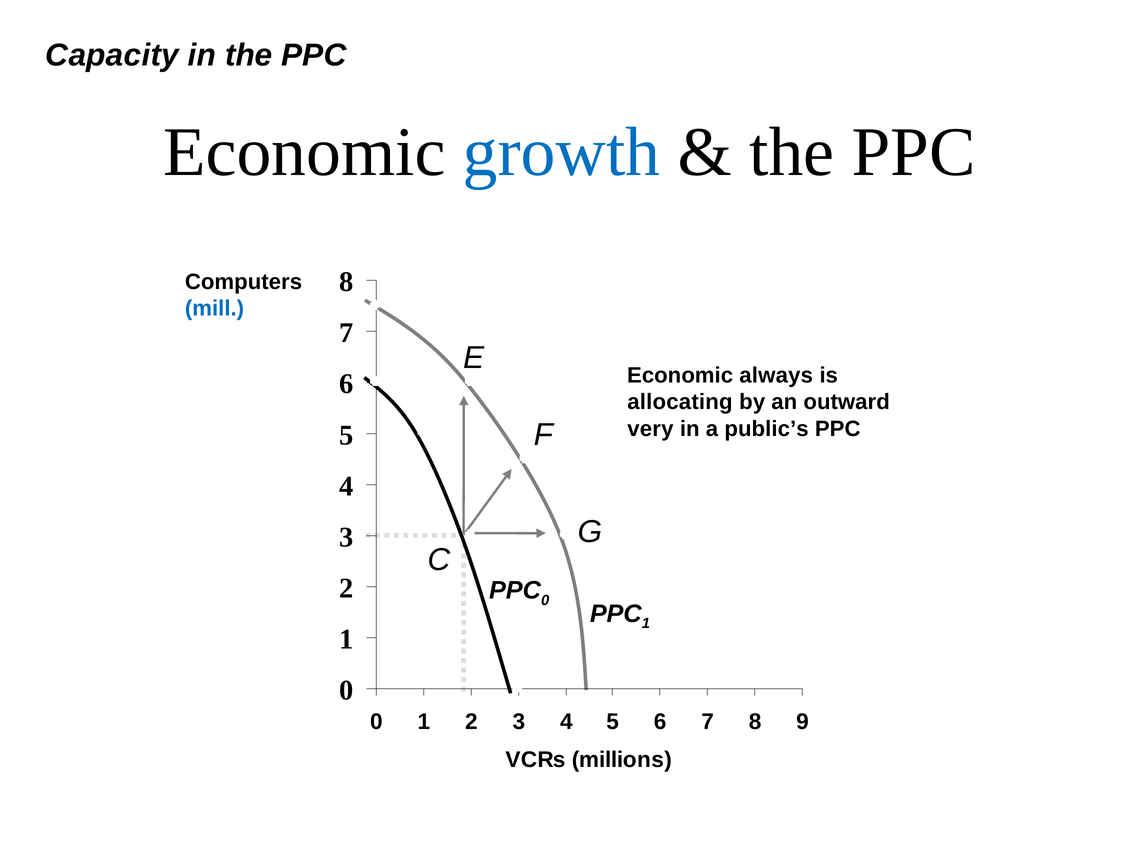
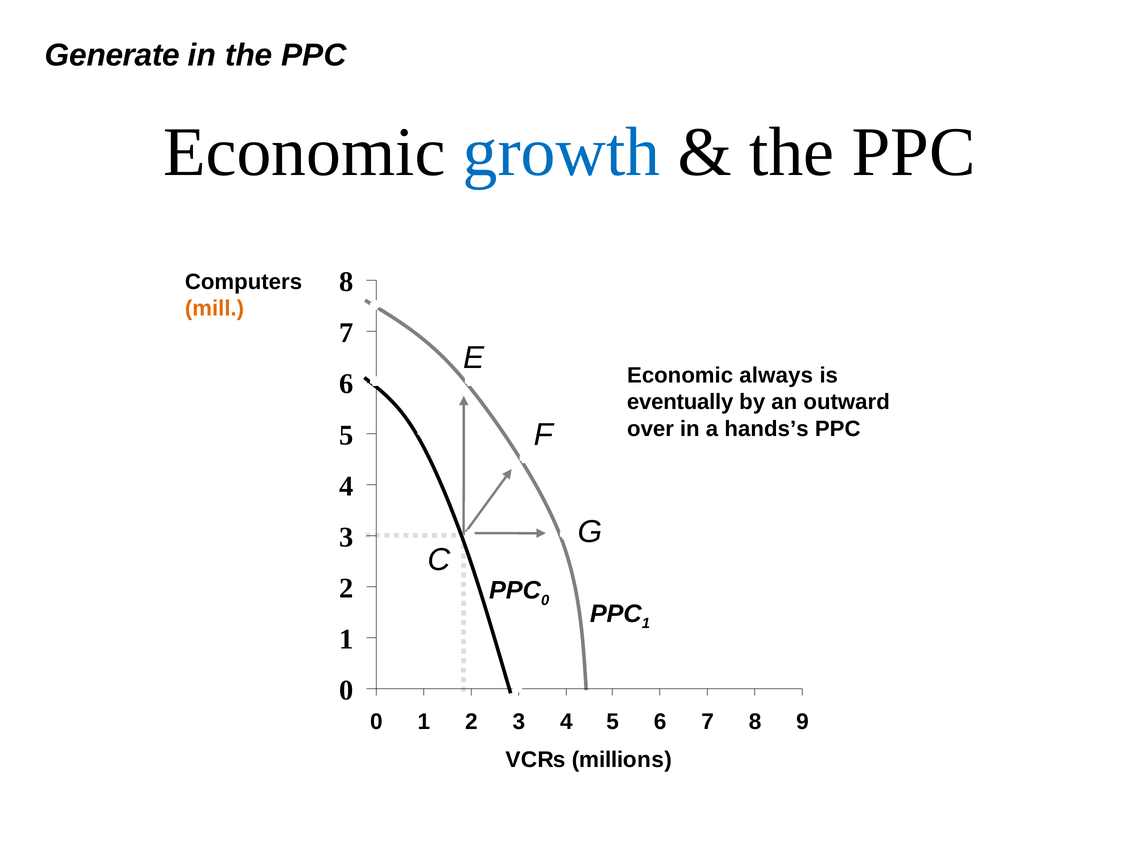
Capacity: Capacity -> Generate (113, 55)
mill colour: blue -> orange (215, 308)
allocating: allocating -> eventually (680, 402)
very: very -> over (651, 429)
public’s: public’s -> hands’s (767, 429)
